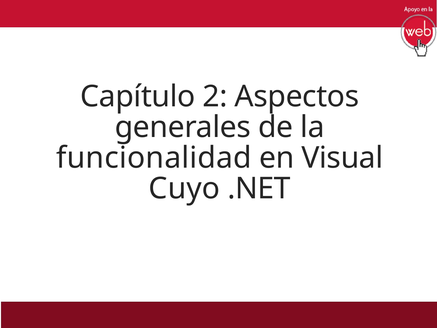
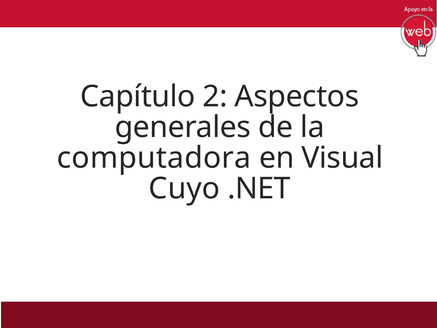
funcionalidad: funcionalidad -> computadora (154, 158)
